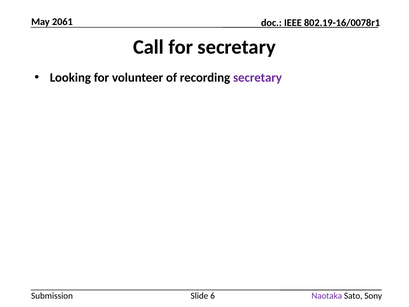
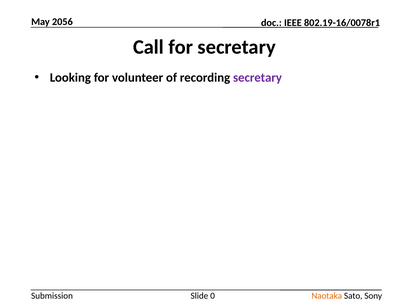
2061: 2061 -> 2056 (62, 22)
6: 6 -> 0 (213, 296)
Naotaka colour: purple -> orange (327, 296)
